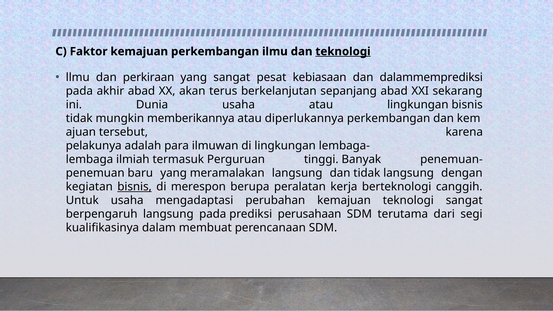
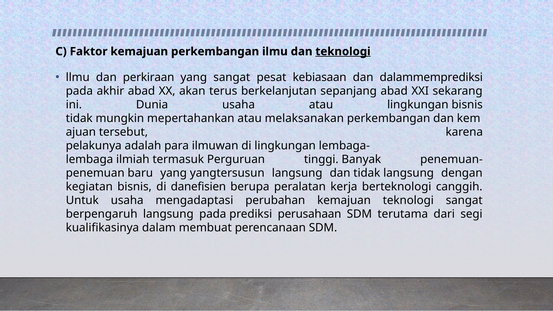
memberikannya: memberikannya -> mepertahankan (191, 118)
diperlukannya: diperlukannya -> melaksanakan (304, 118)
meramalakan: meramalakan -> yangtersusun (227, 173)
bisnis underline: present -> none (135, 187)
merespon: merespon -> danefisien (198, 187)
